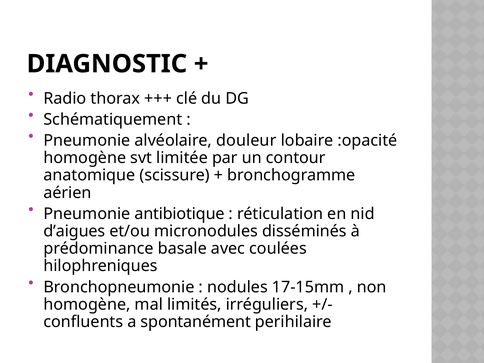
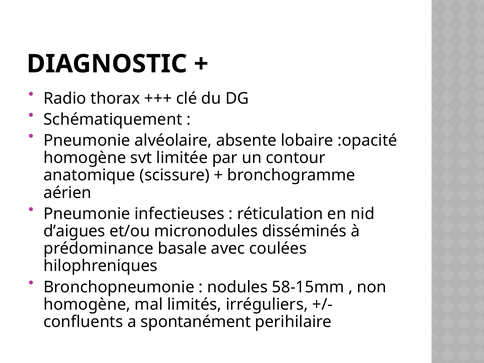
douleur: douleur -> absente (246, 140)
antibiotique: antibiotique -> infectieuses (179, 214)
17-15mm: 17-15mm -> 58-15mm (308, 287)
